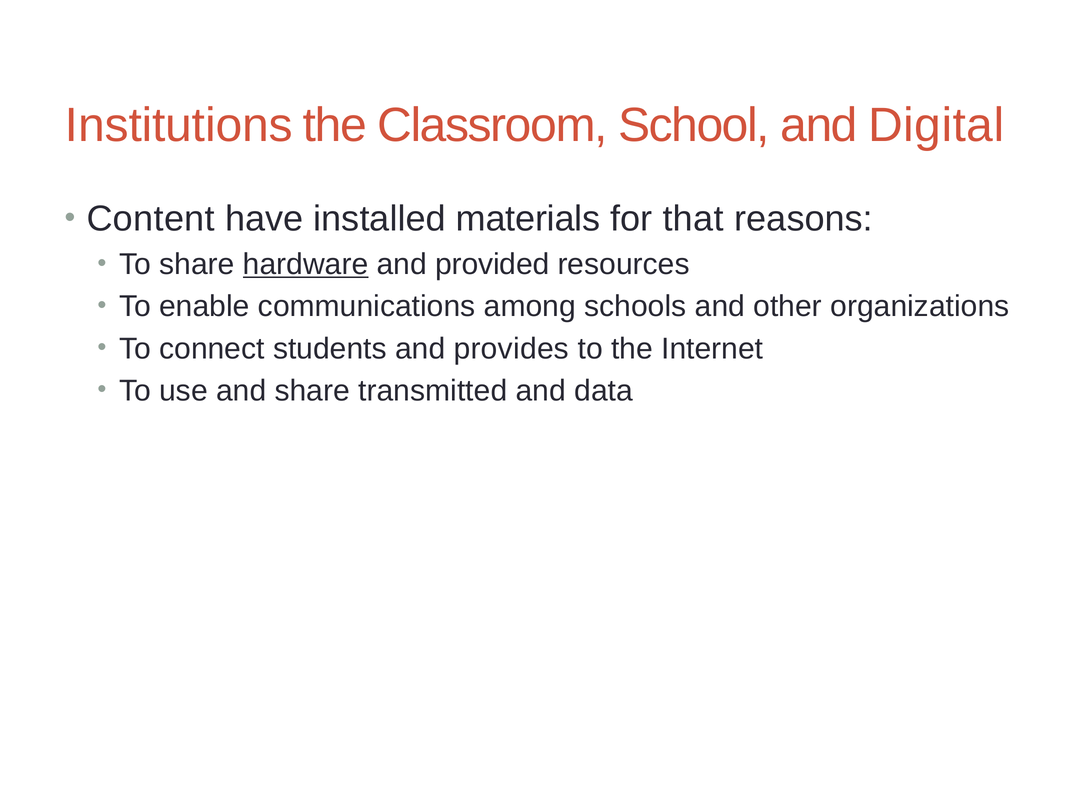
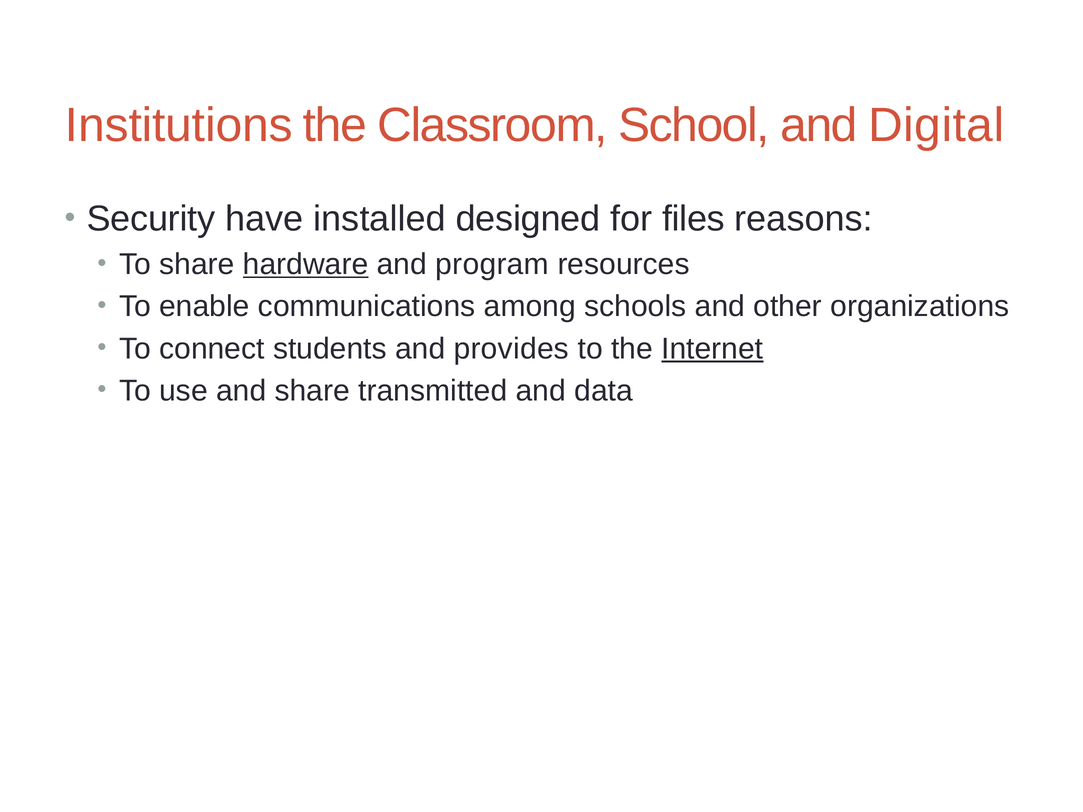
Content: Content -> Security (151, 219)
materials: materials -> designed (528, 219)
that: that -> files (694, 219)
provided: provided -> program (492, 264)
Internet underline: none -> present (712, 349)
